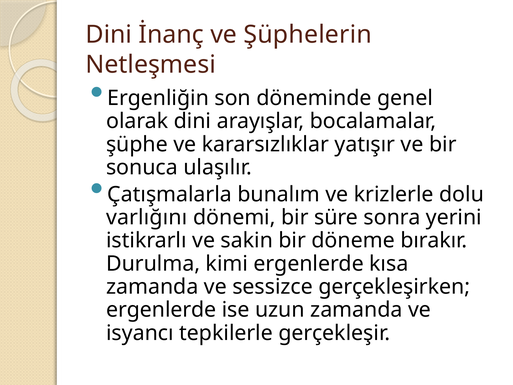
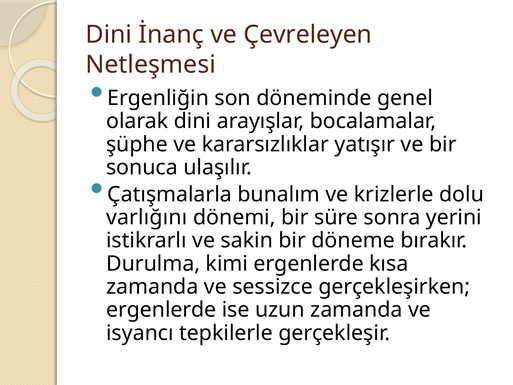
Şüphelerin: Şüphelerin -> Çevreleyen (308, 35)
